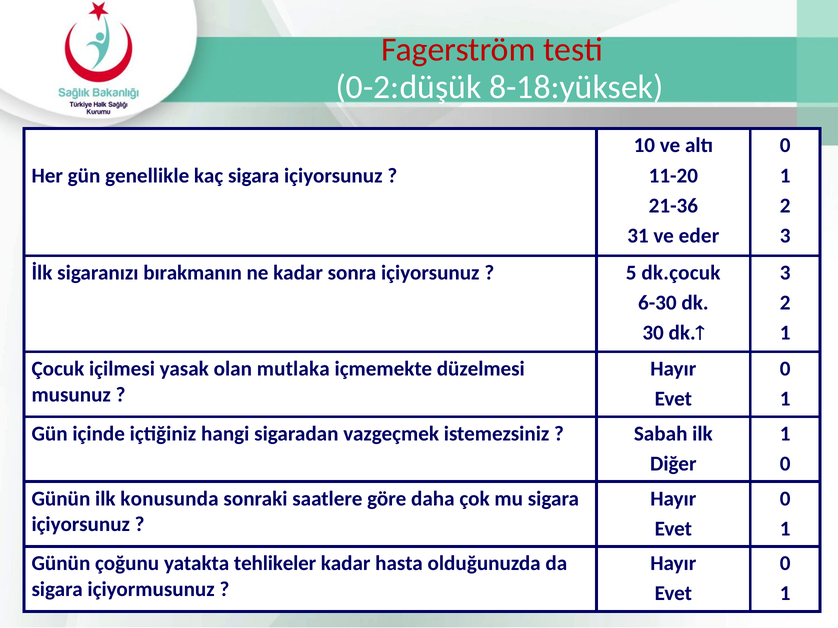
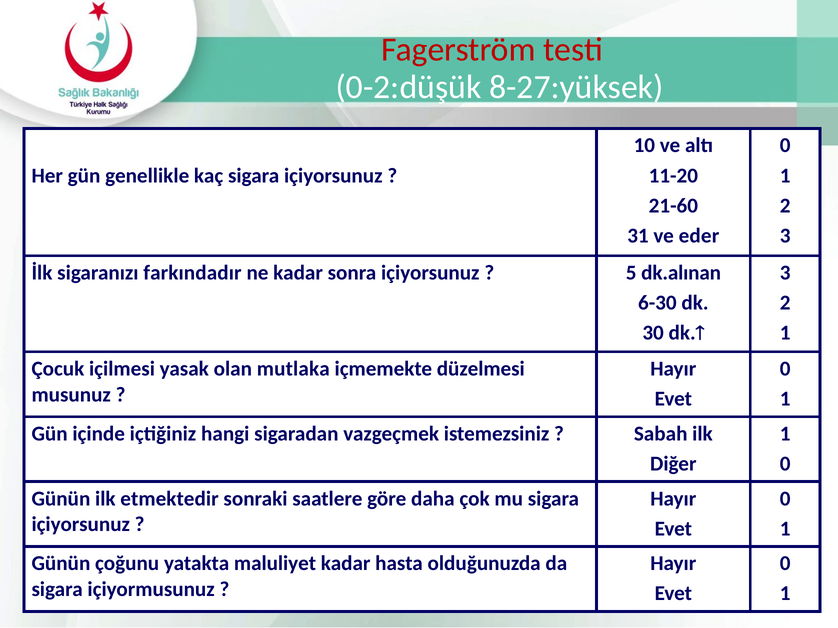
8-18:yüksek: 8-18:yüksek -> 8-27:yüksek (576, 87)
21-36: 21-36 -> 21-60 (673, 206)
bırakmanın: bırakmanın -> farkındadır (192, 273)
dk.çocuk: dk.çocuk -> dk.alınan (681, 273)
konusunda: konusunda -> etmektedir (170, 499)
tehlikeler: tehlikeler -> maluliyet (275, 564)
